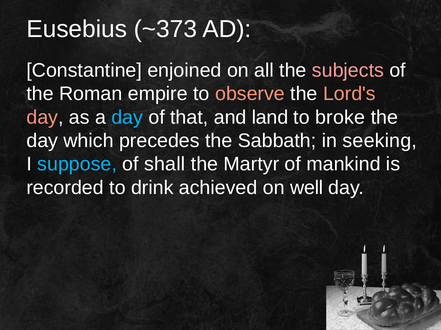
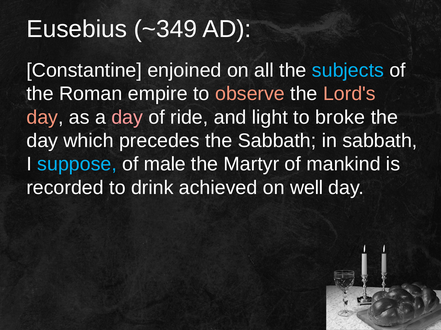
~373: ~373 -> ~349 (165, 29)
subjects colour: pink -> light blue (348, 70)
day colour: light blue -> pink (127, 118)
that: that -> ride (189, 118)
land: land -> light (270, 118)
in seeking: seeking -> sabbath (380, 141)
shall: shall -> male (165, 165)
